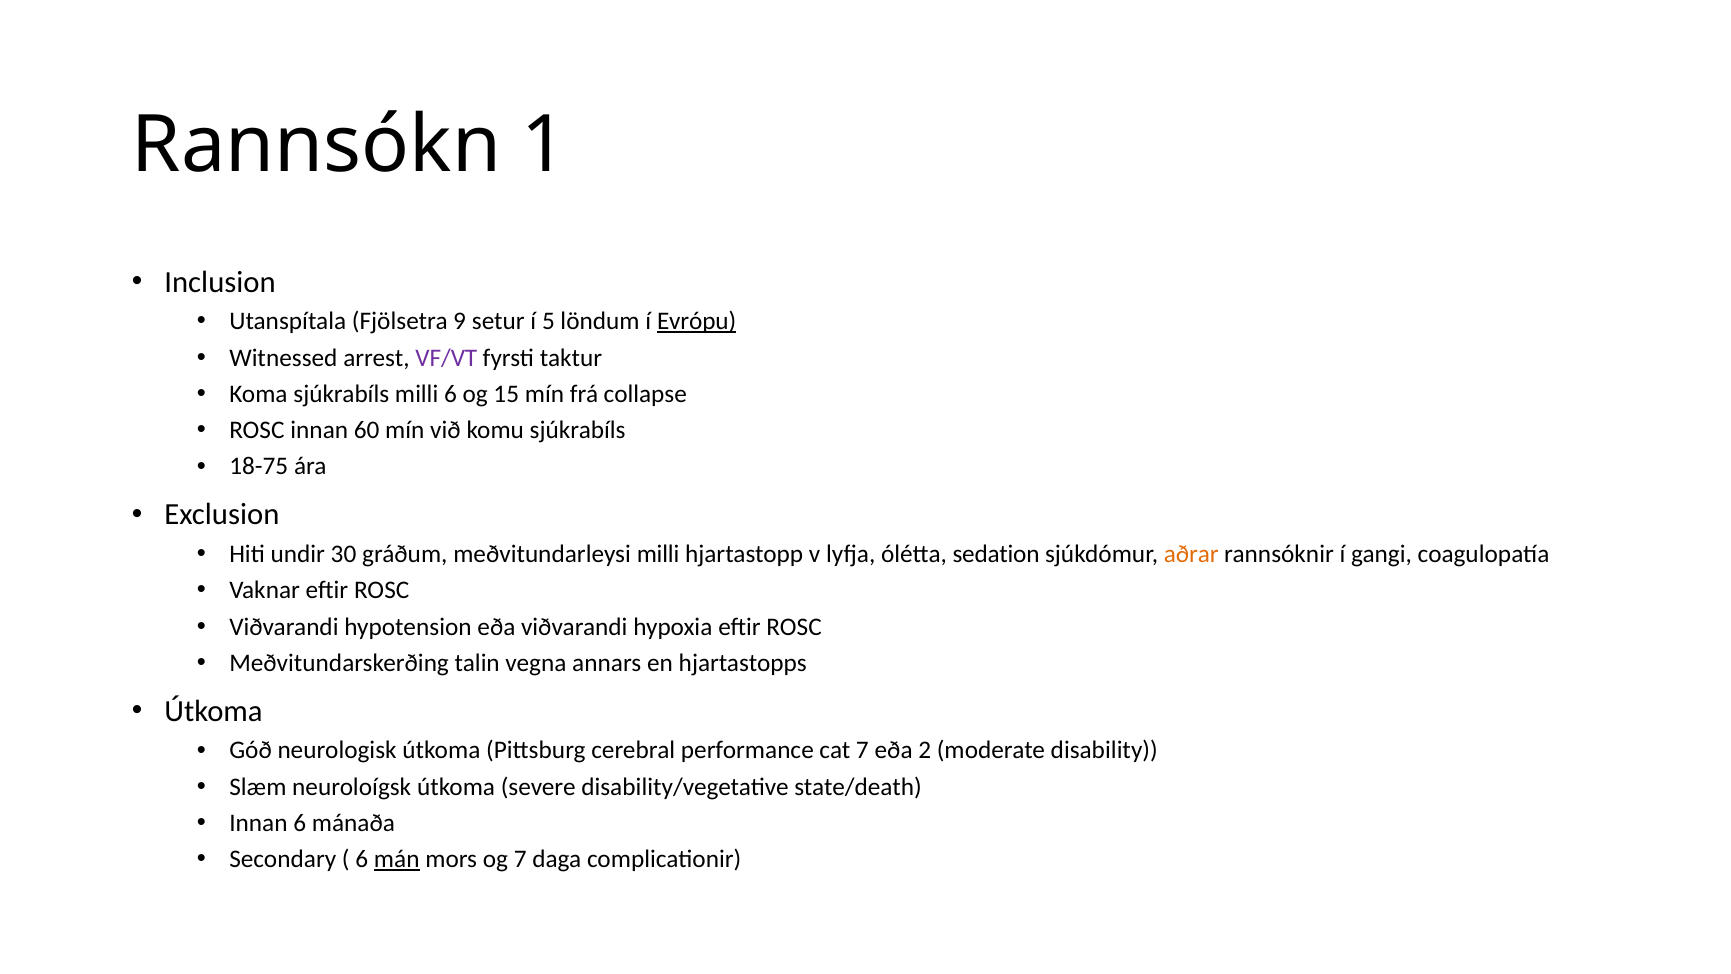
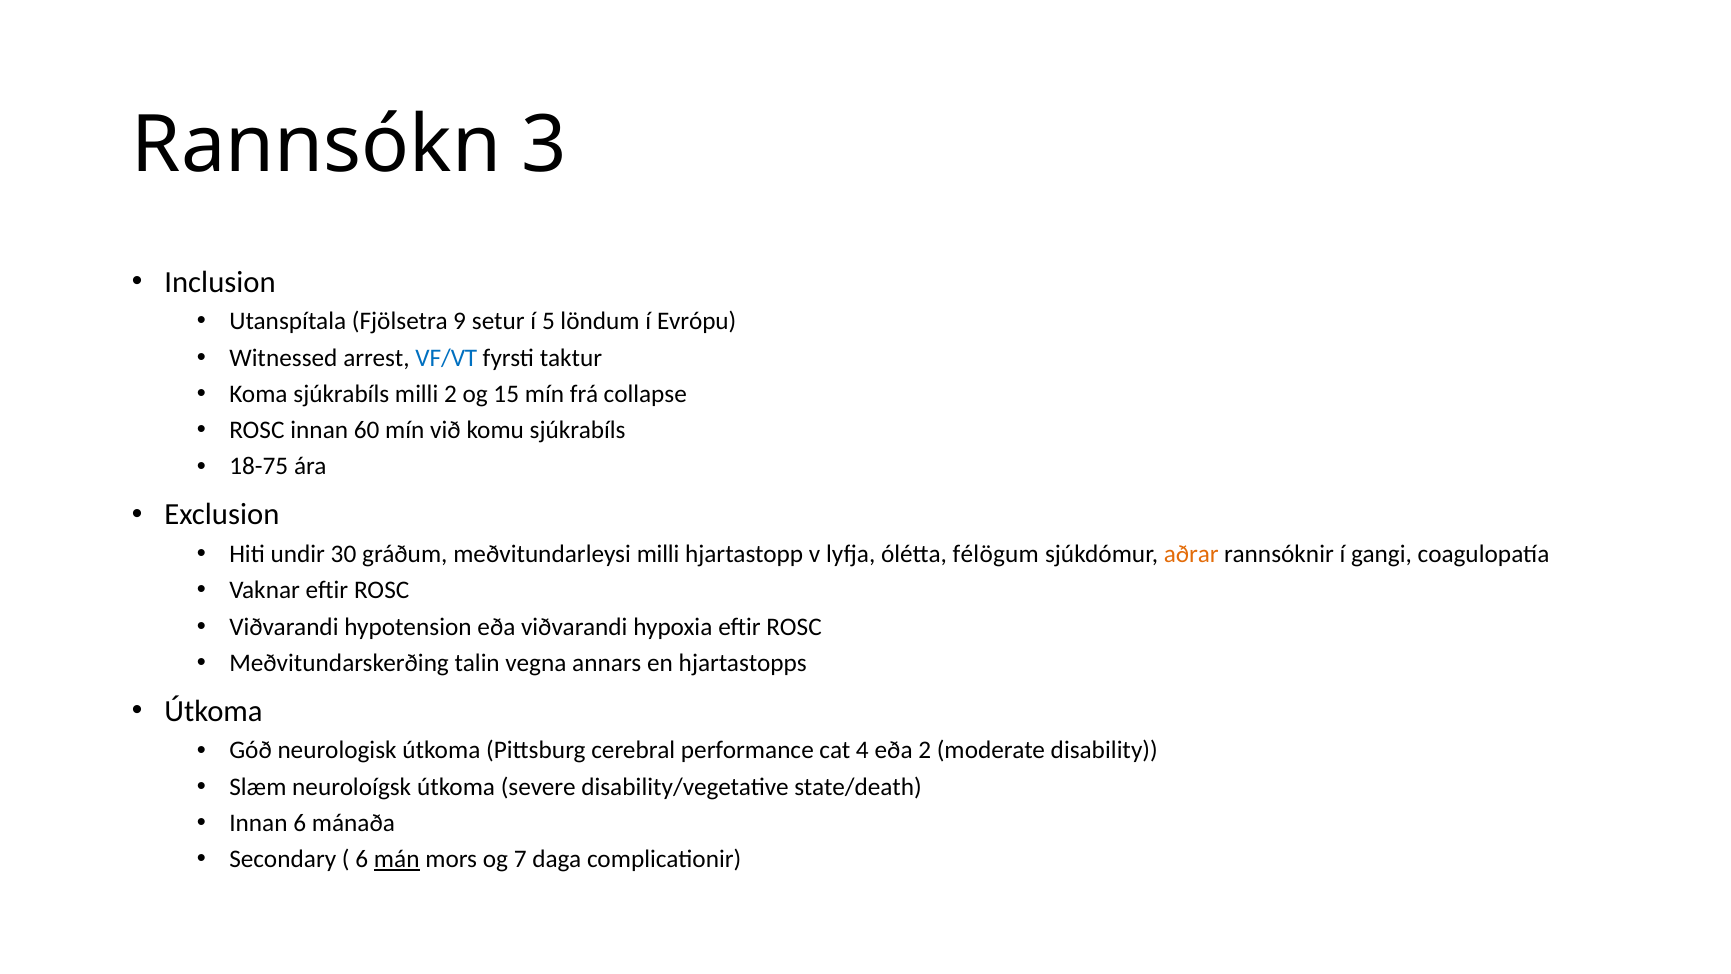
1: 1 -> 3 (544, 145)
Evrópu underline: present -> none (697, 321)
VF/VT colour: purple -> blue (446, 358)
milli 6: 6 -> 2 (450, 394)
sedation: sedation -> félögum (996, 554)
cat 7: 7 -> 4 (862, 750)
